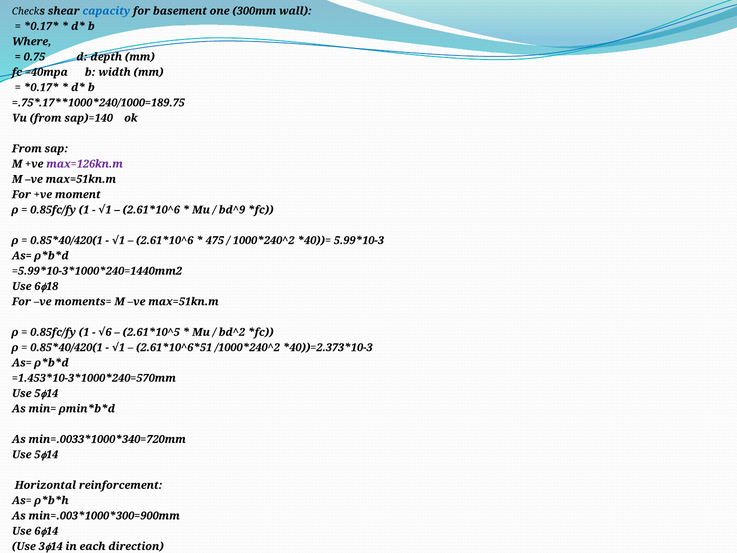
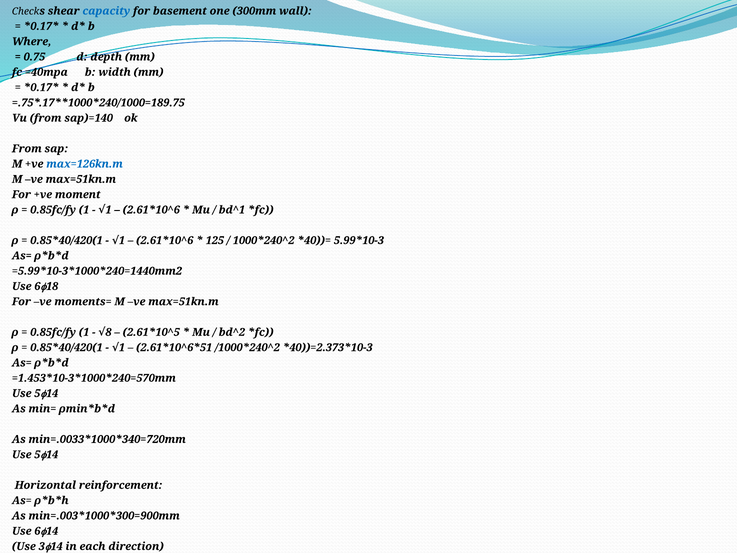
max=126kn.m colour: purple -> blue (85, 164)
bd^9: bd^9 -> bd^1 (232, 210)
475: 475 -> 125 (215, 240)
6: 6 -> 8 (108, 332)
